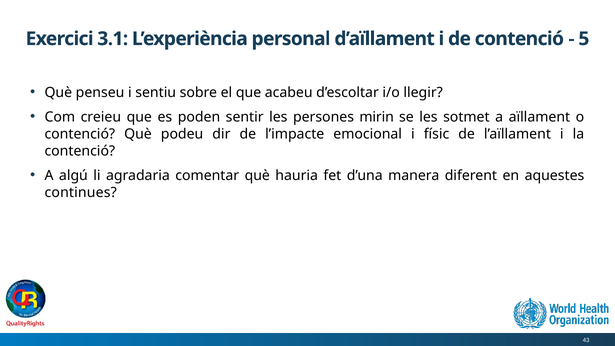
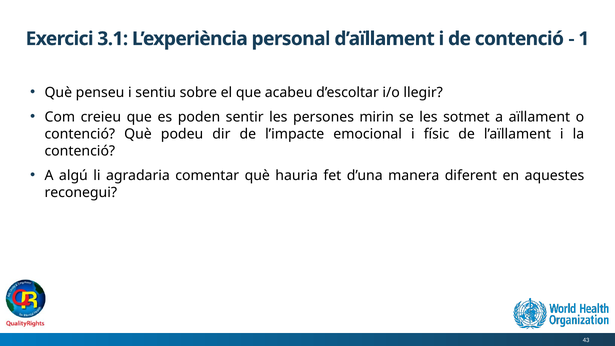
5: 5 -> 1 (584, 39)
continues: continues -> reconegui (81, 192)
